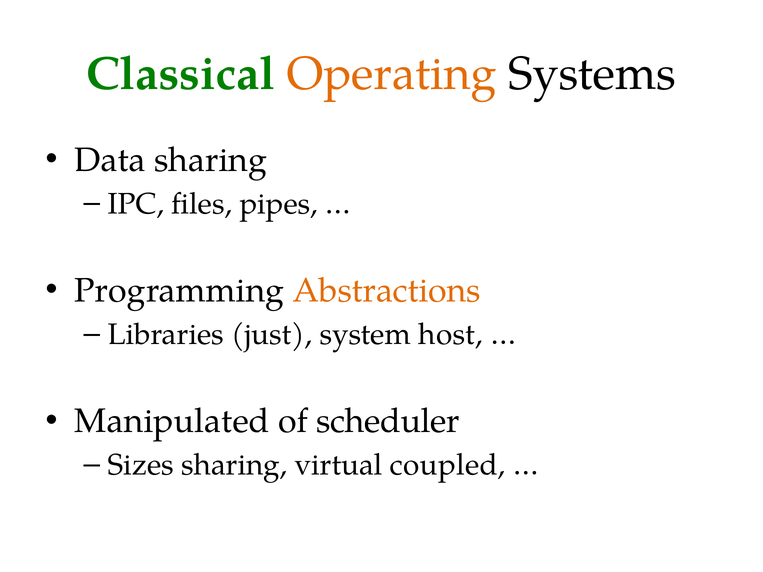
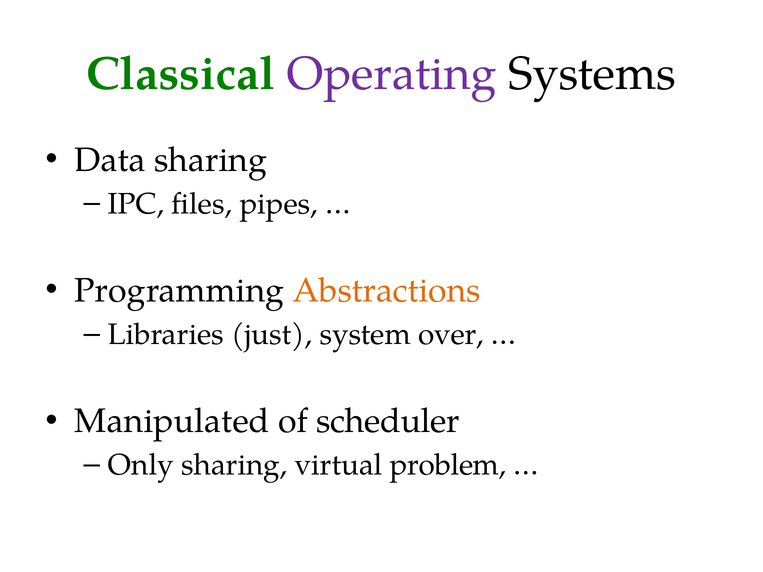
Operating colour: orange -> purple (392, 74)
host: host -> over (451, 335)
Sizes: Sizes -> Only (141, 465)
coupled: coupled -> problem (448, 465)
